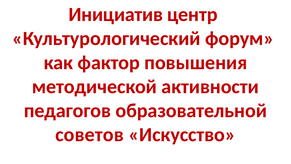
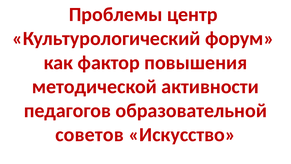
Инициатив: Инициатив -> Проблемы (116, 14)
